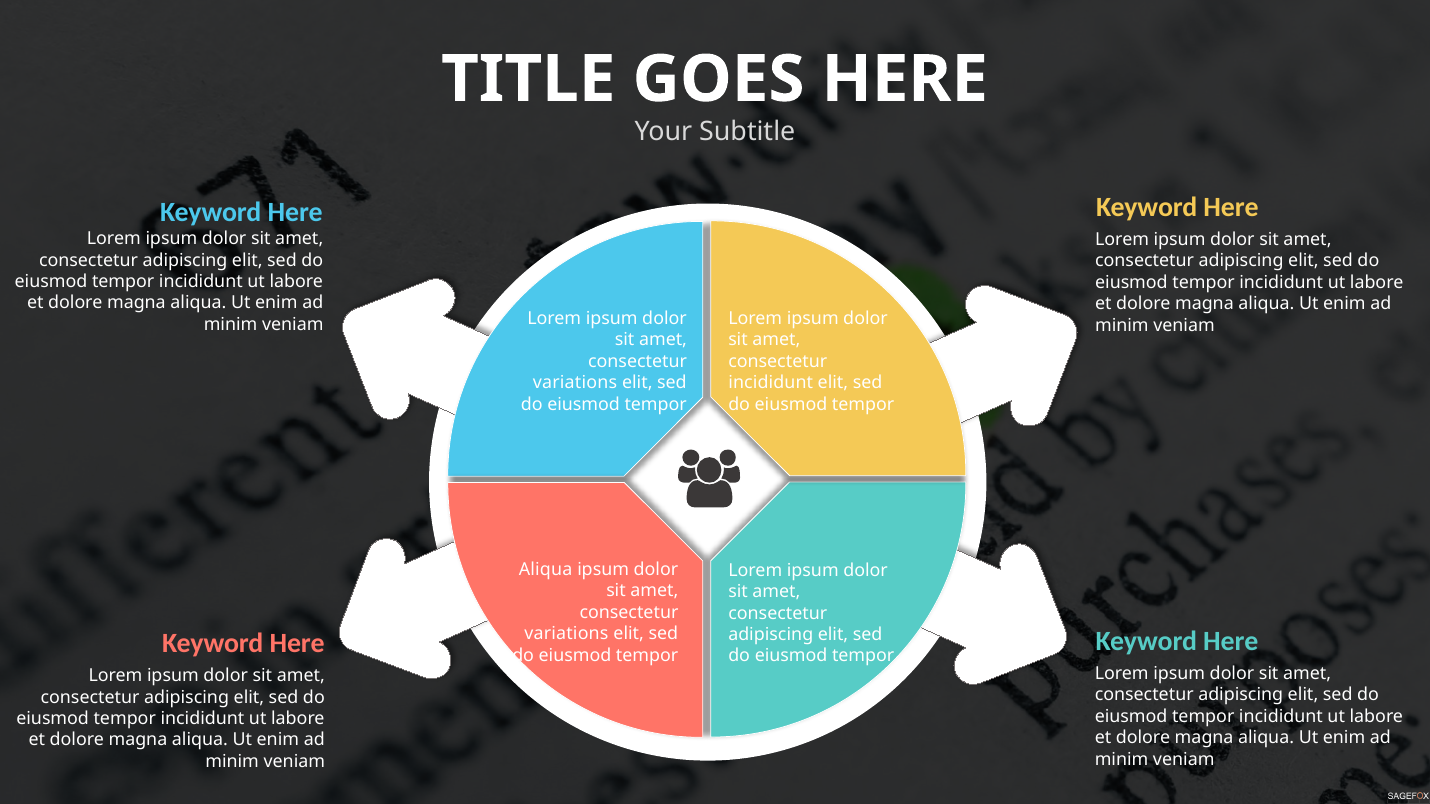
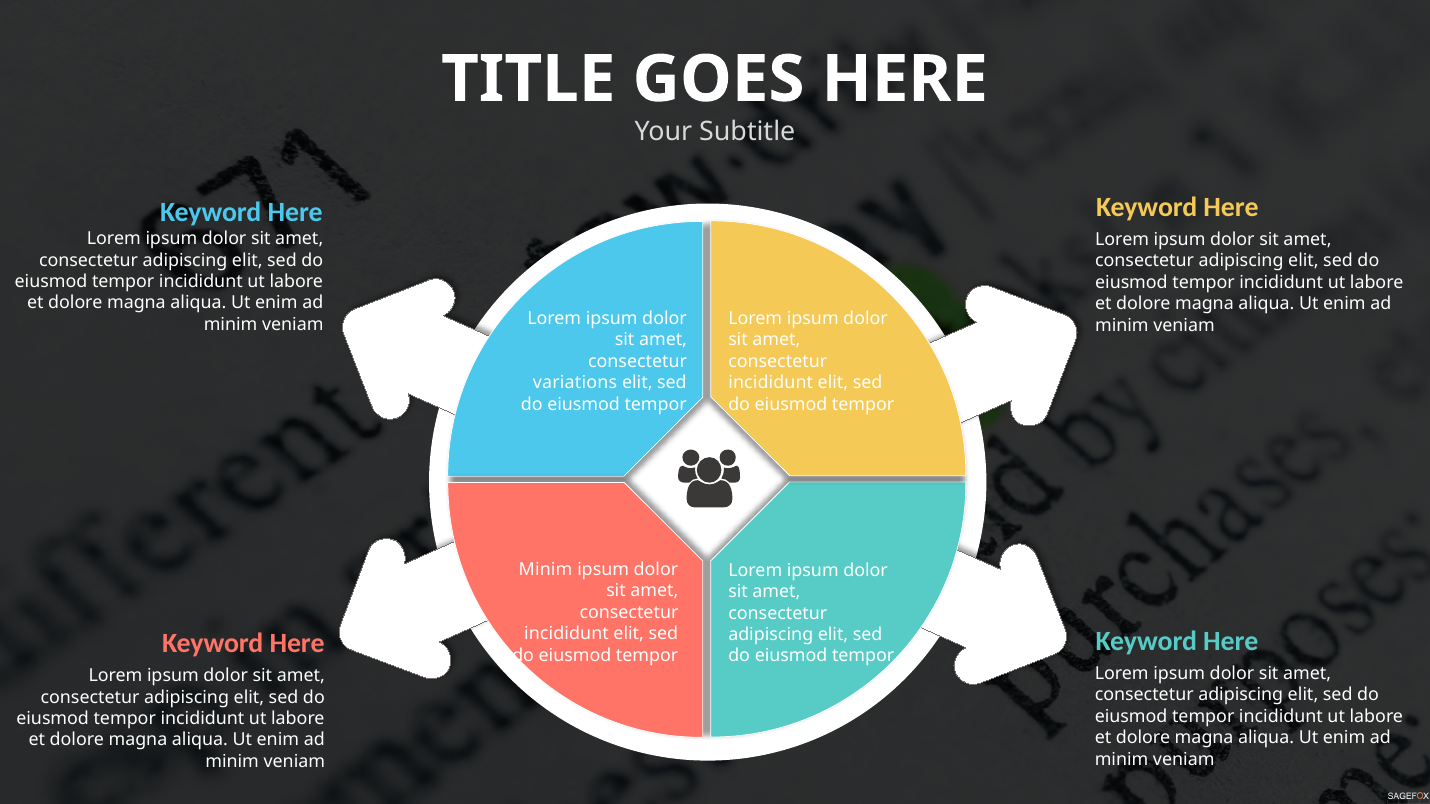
Aliqua: Aliqua -> Minim (546, 570)
variations: variations -> incididunt (566, 634)
